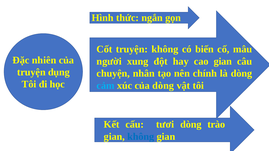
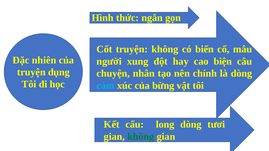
cao gian: gian -> biện (223, 61)
của dòng: dòng -> bừng (163, 86)
tươi: tươi -> long (165, 125)
trào: trào -> tươi (216, 125)
không colour: blue -> green (141, 137)
